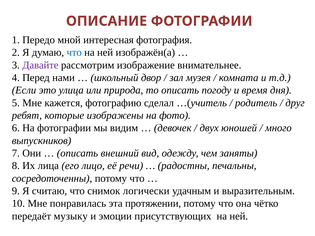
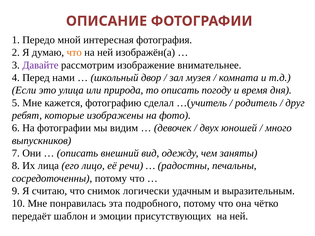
что colour: blue -> orange (74, 53)
протяжении: протяжении -> подробного (153, 204)
музыку: музыку -> шаблон (71, 216)
